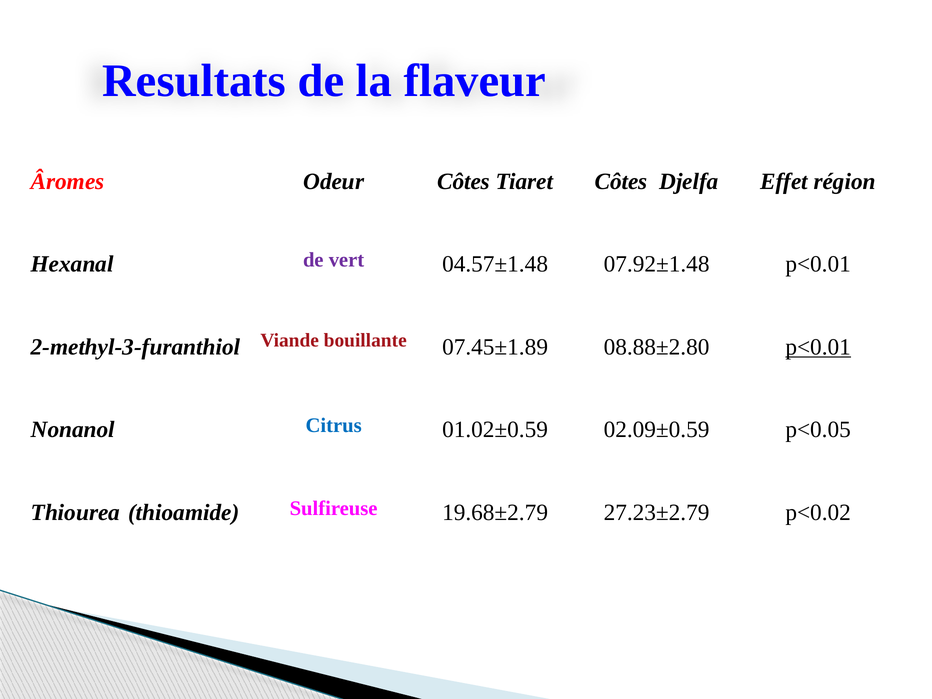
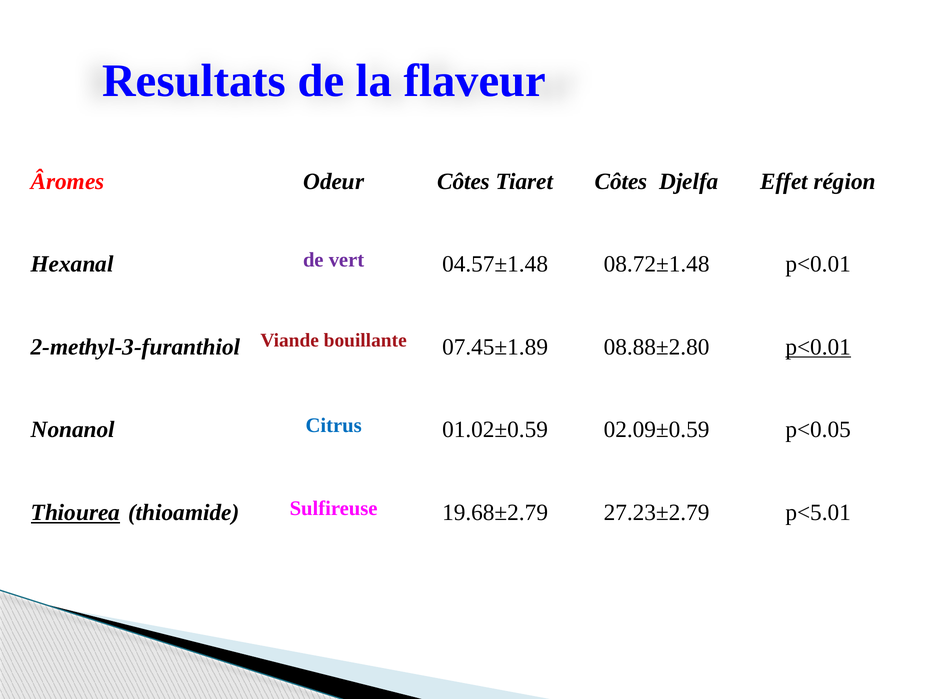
07.92±1.48: 07.92±1.48 -> 08.72±1.48 (657, 264)
Thiourea underline: none -> present (75, 513)
p<0.02: p<0.02 -> p<5.01 (818, 513)
